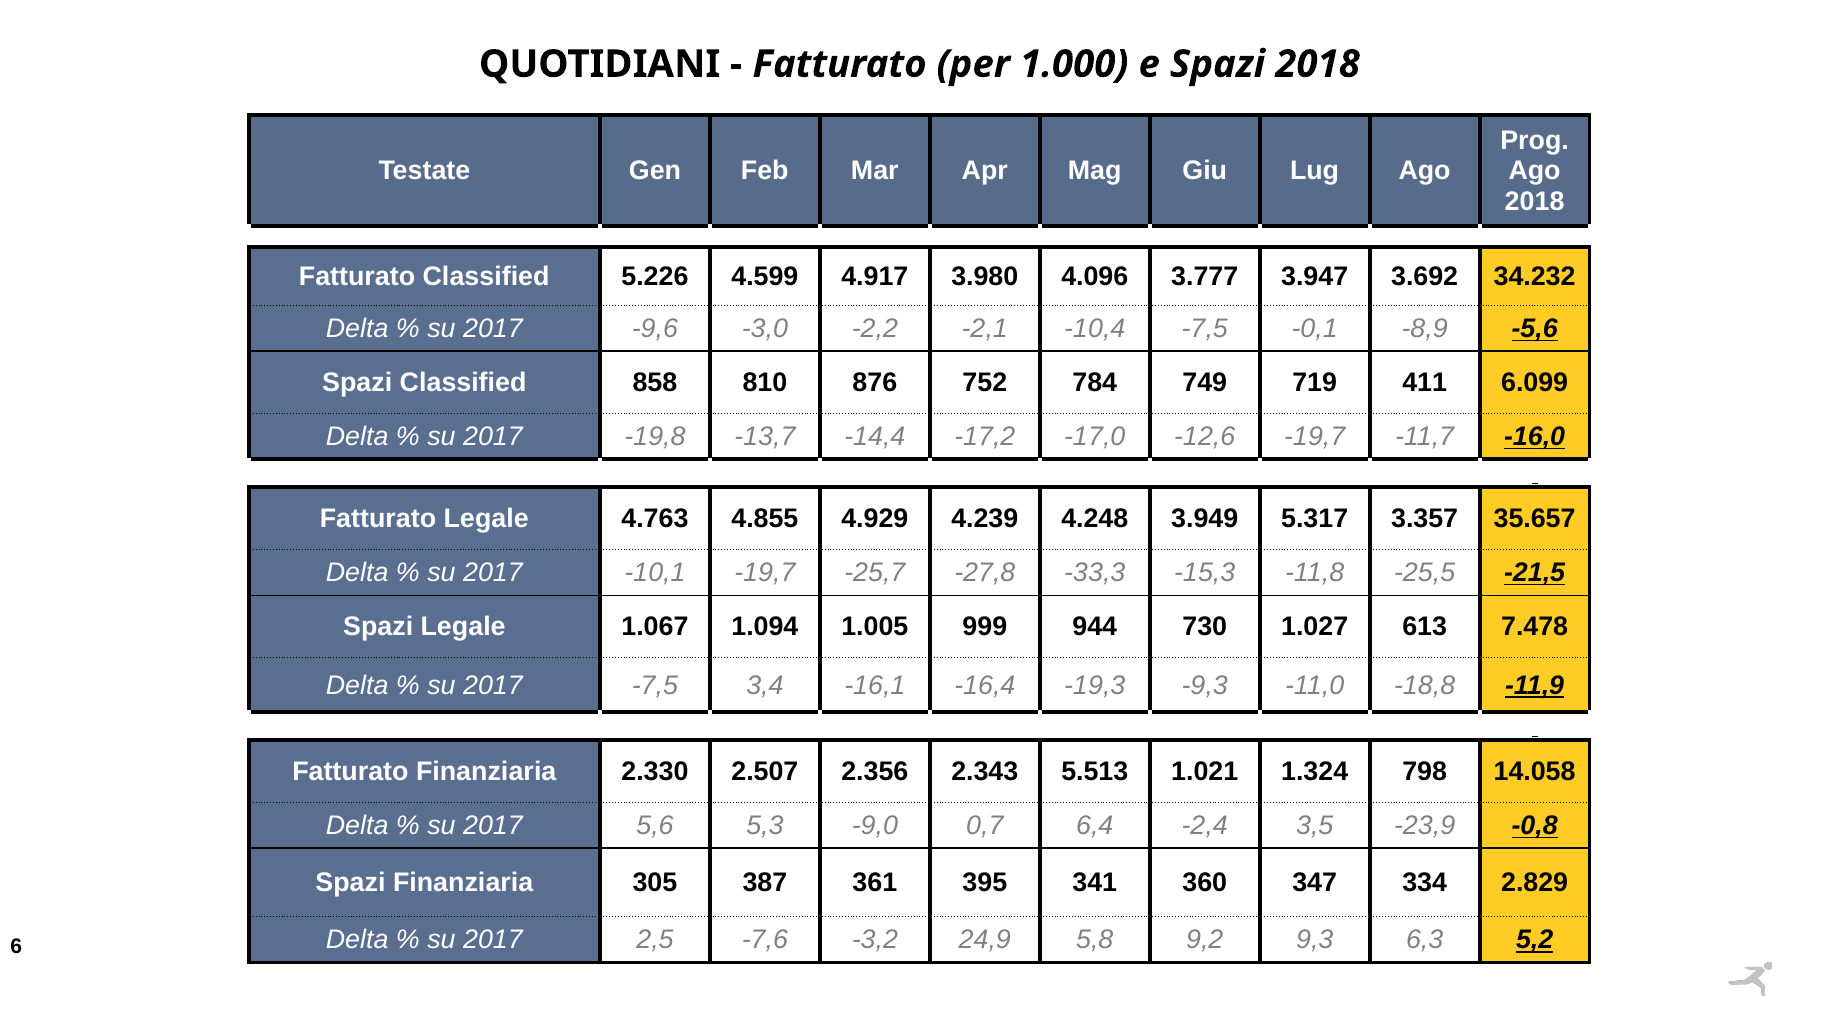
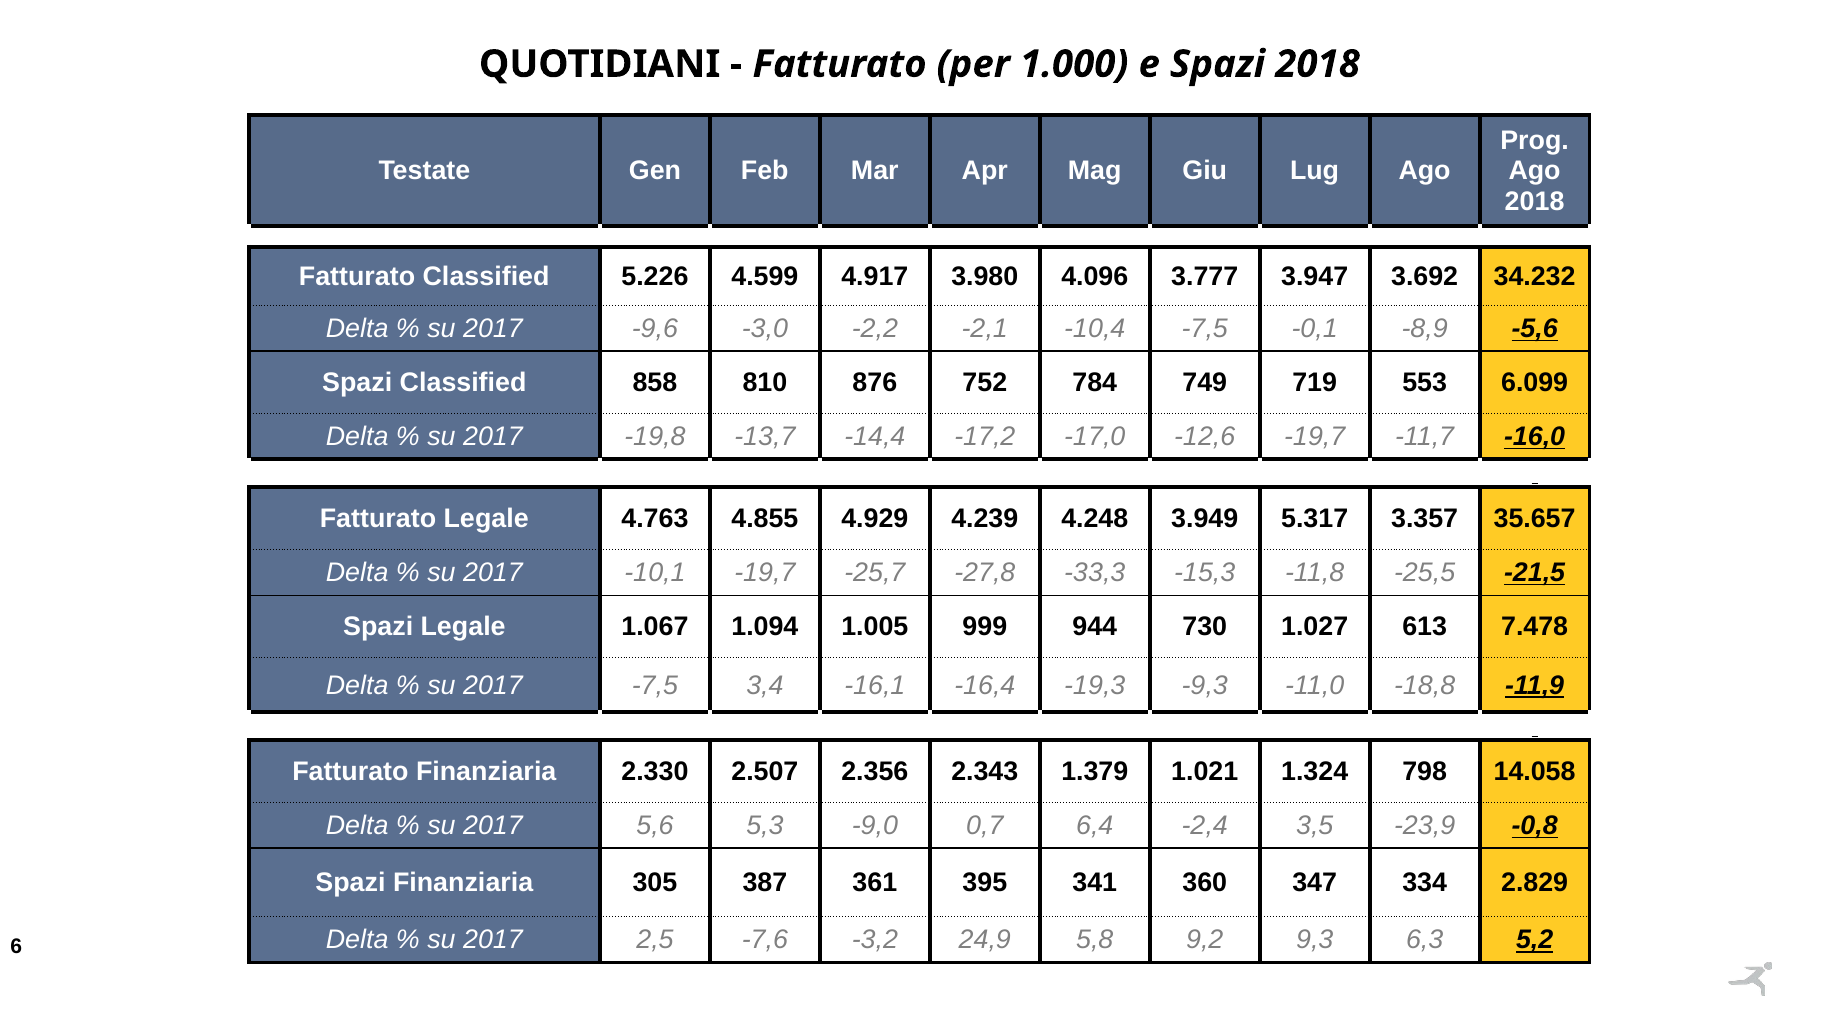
411: 411 -> 553 (1425, 383)
5.513: 5.513 -> 1.379 (1095, 772)
